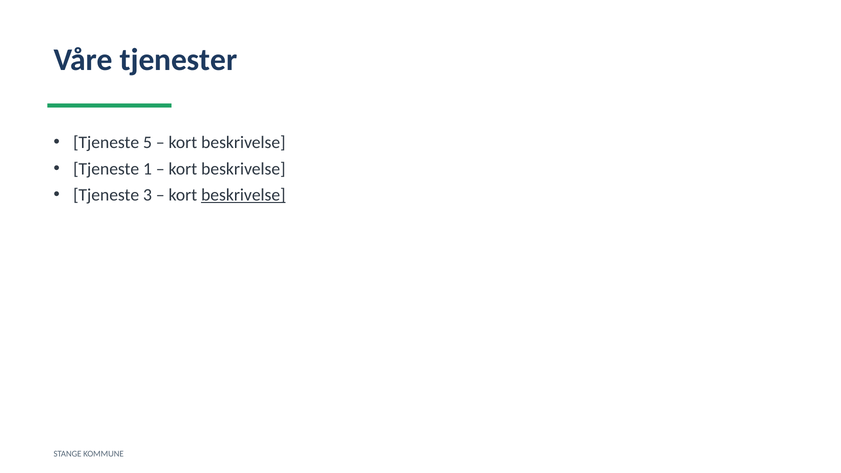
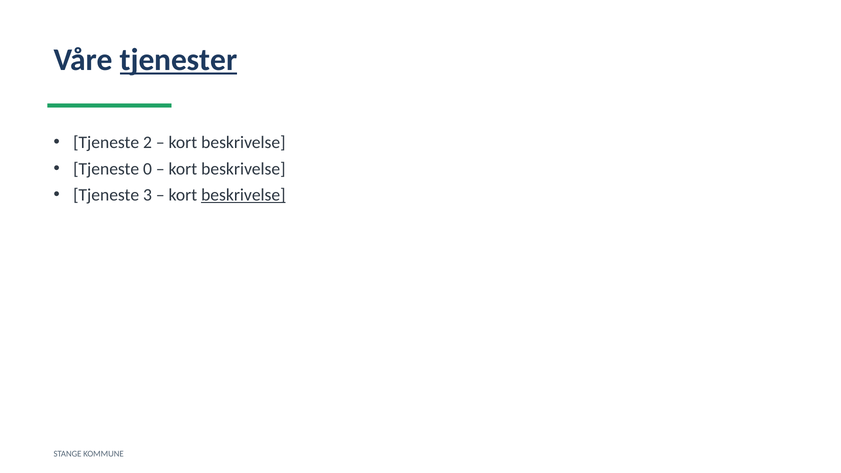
tjenester underline: none -> present (179, 60)
5: 5 -> 2 (147, 142)
1: 1 -> 0 (147, 169)
